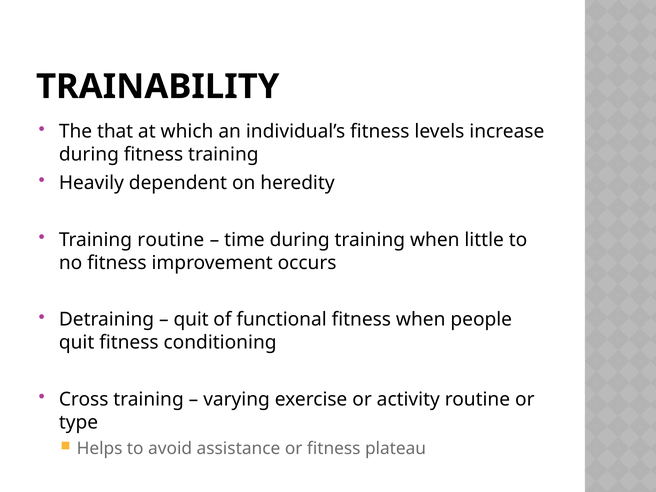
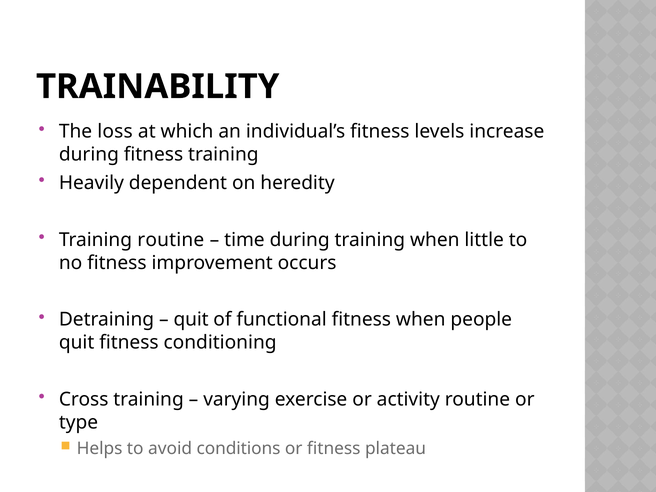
that: that -> loss (115, 132)
assistance: assistance -> conditions (239, 449)
